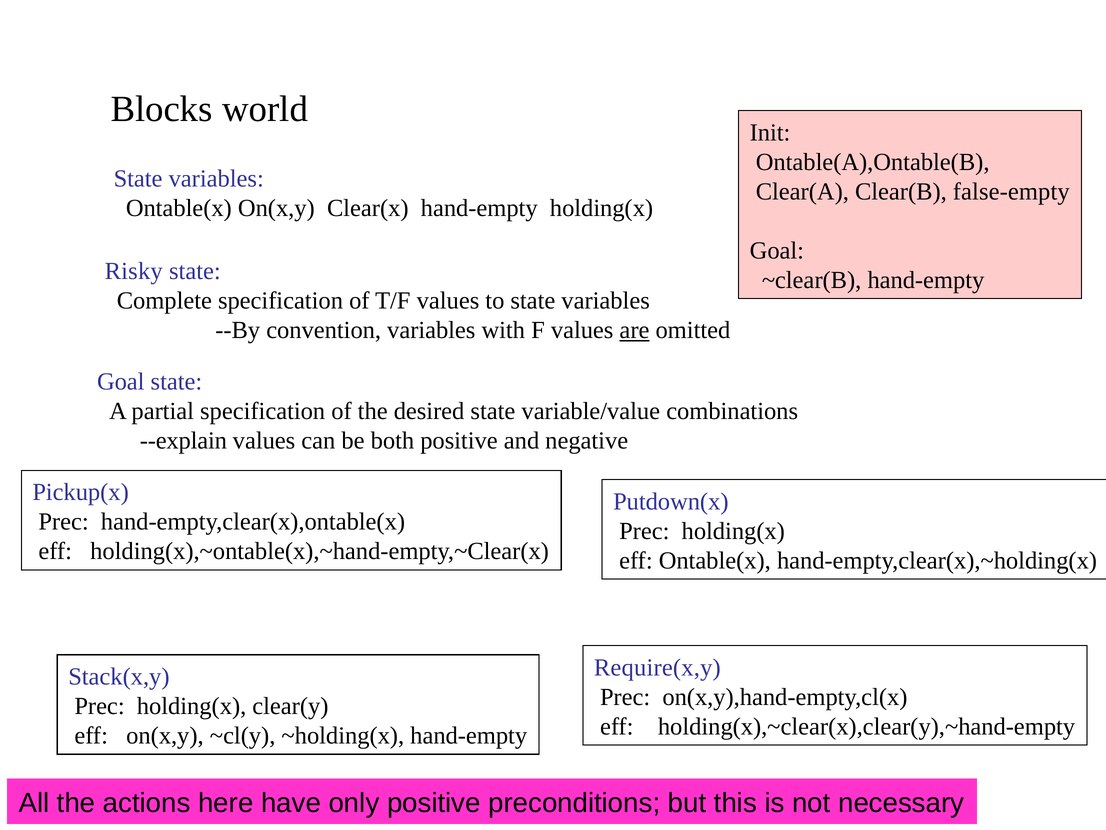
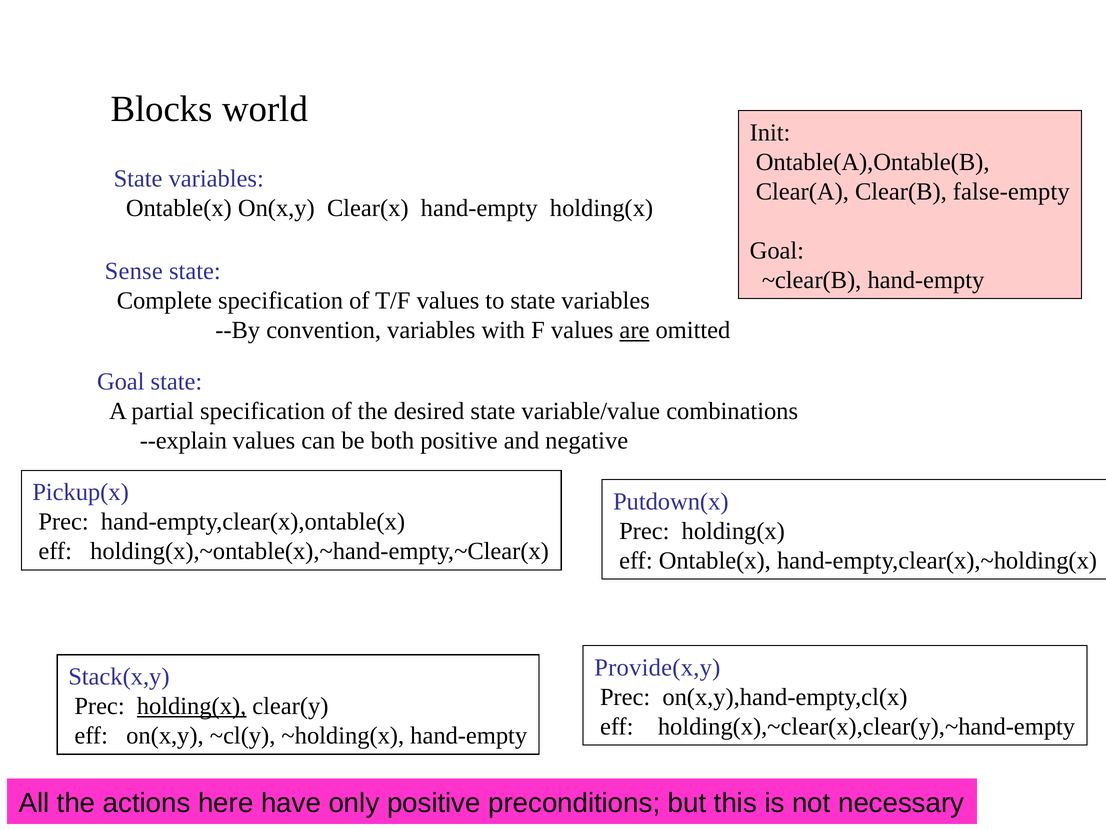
Risky: Risky -> Sense (134, 271)
Require(x,y: Require(x,y -> Provide(x,y (657, 667)
holding(x underline: none -> present (192, 706)
